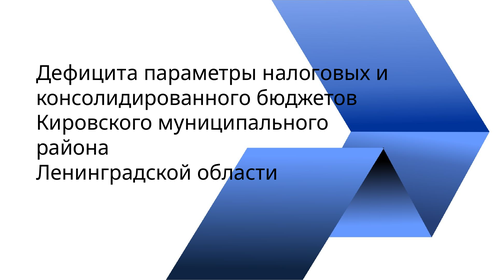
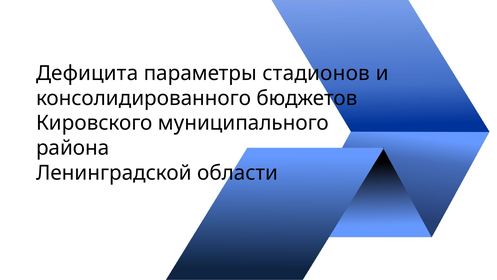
налоговых: налоговых -> стадионов (316, 73)
